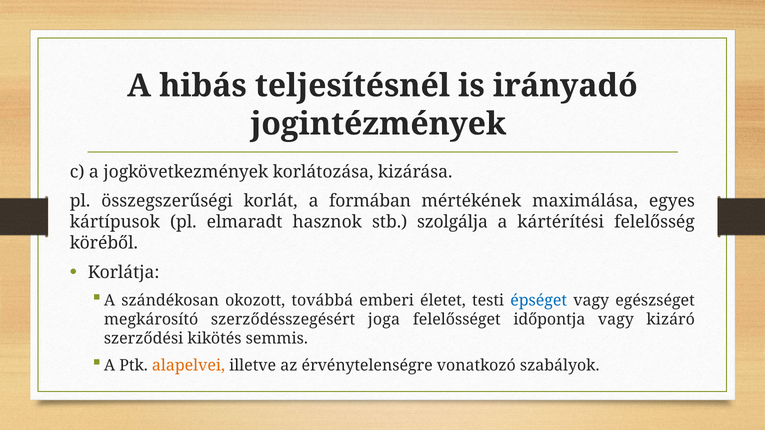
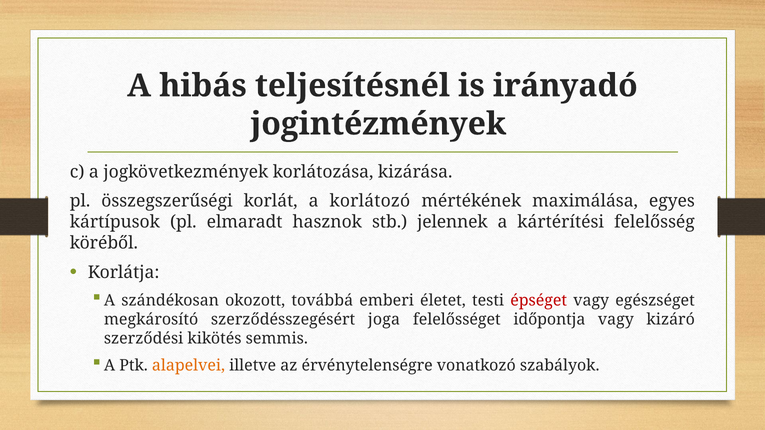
formában: formában -> korlátozó (370, 201)
szolgálja: szolgálja -> jelennek (452, 222)
épséget colour: blue -> red (539, 301)
